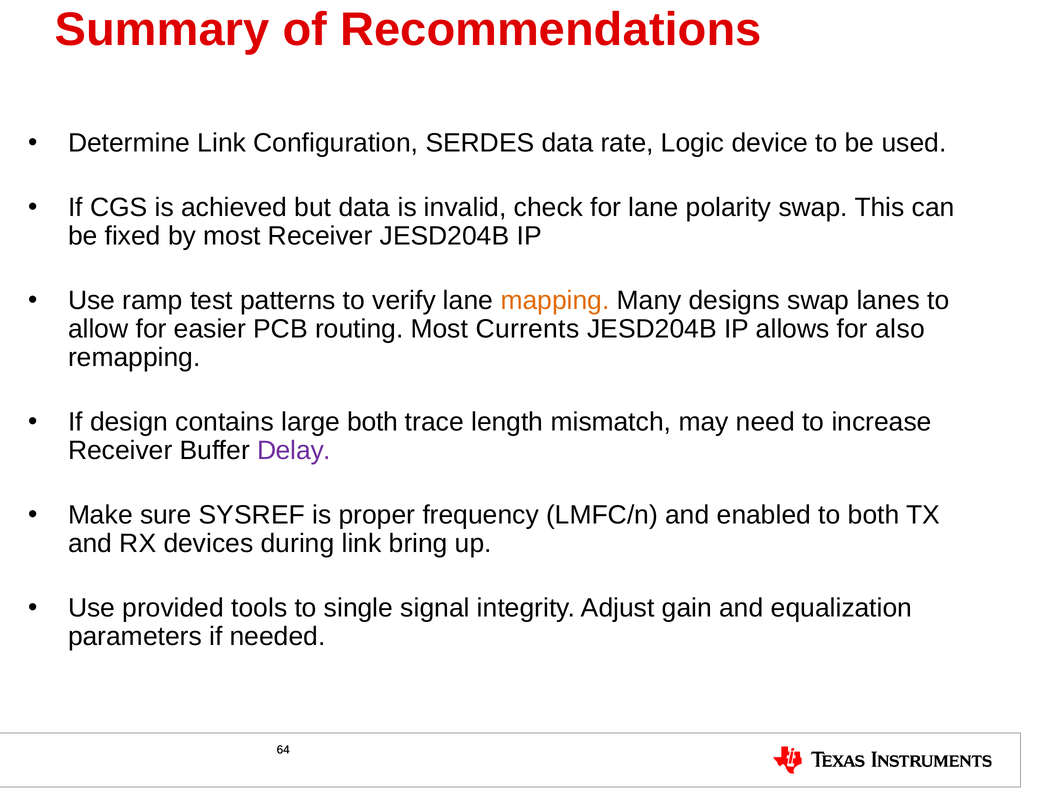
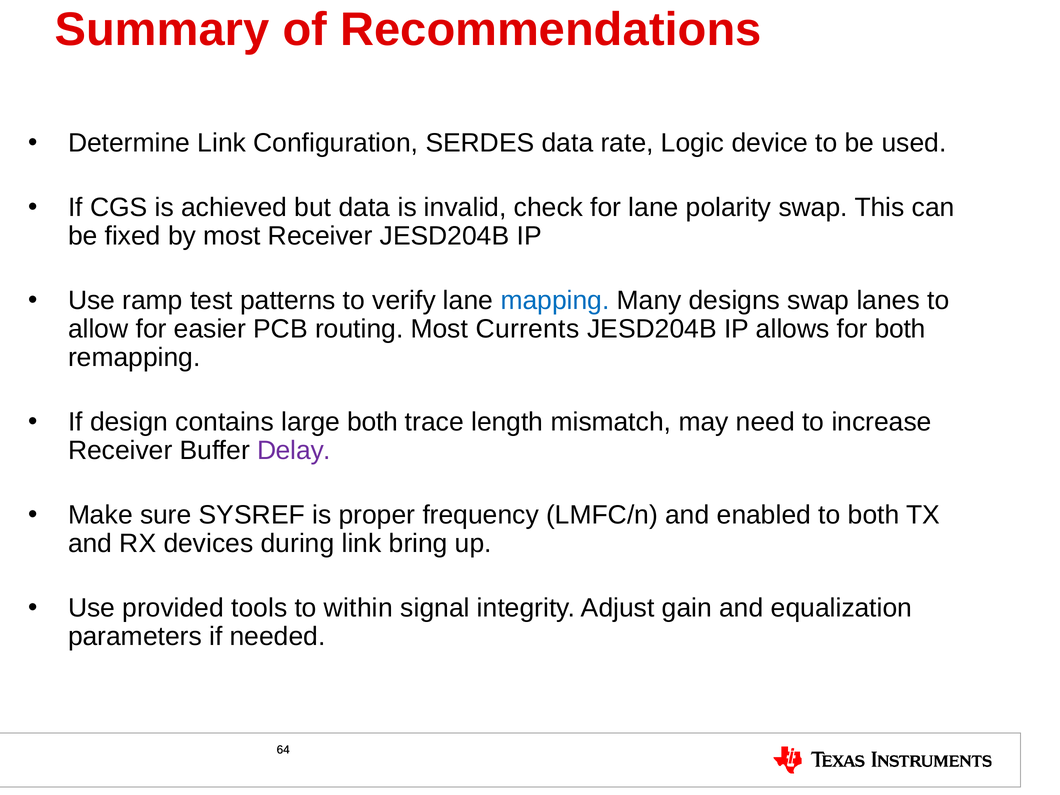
mapping colour: orange -> blue (555, 300)
for also: also -> both (900, 329)
single: single -> within (358, 608)
